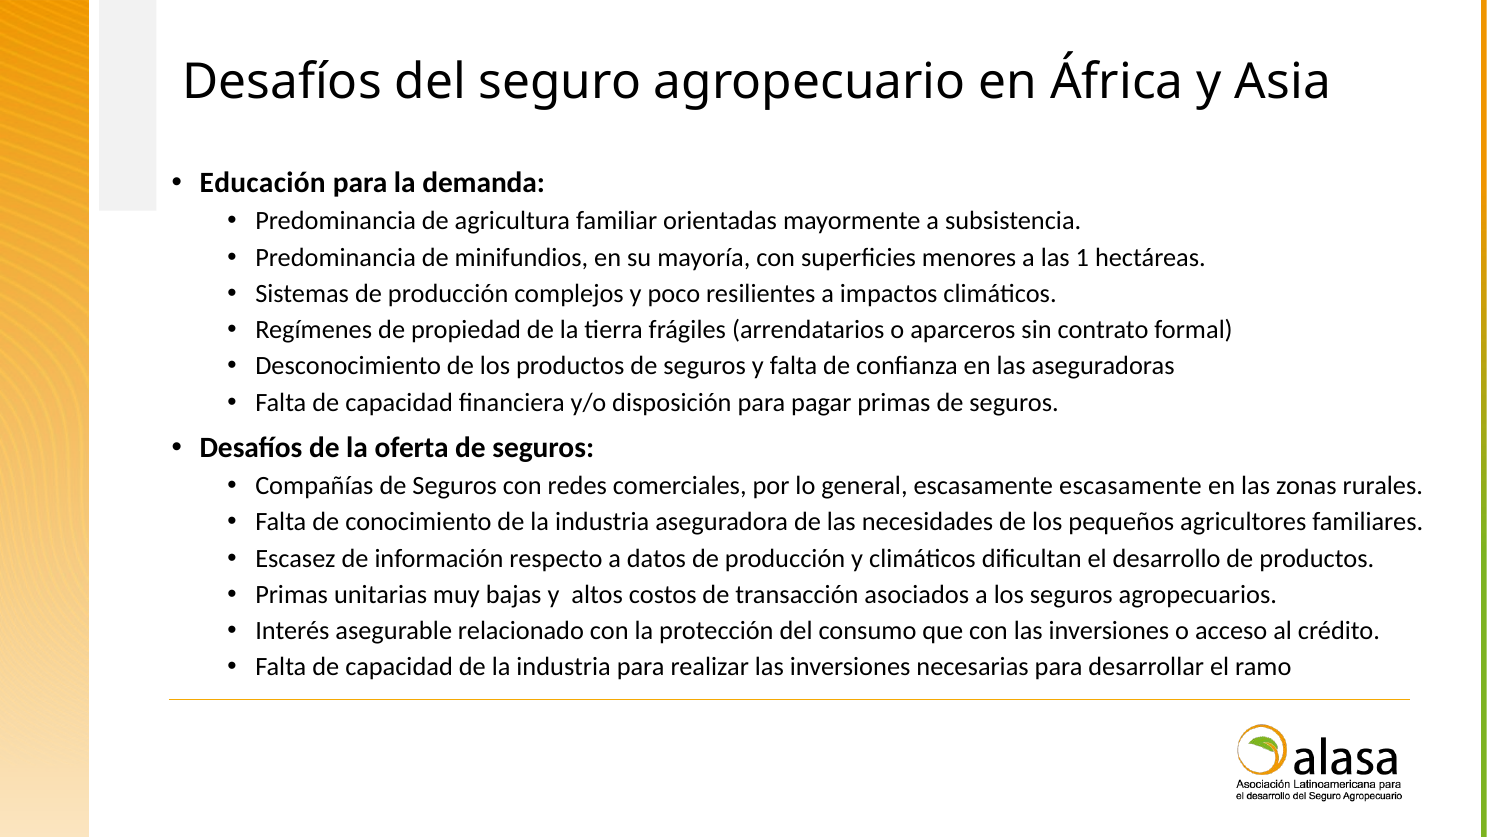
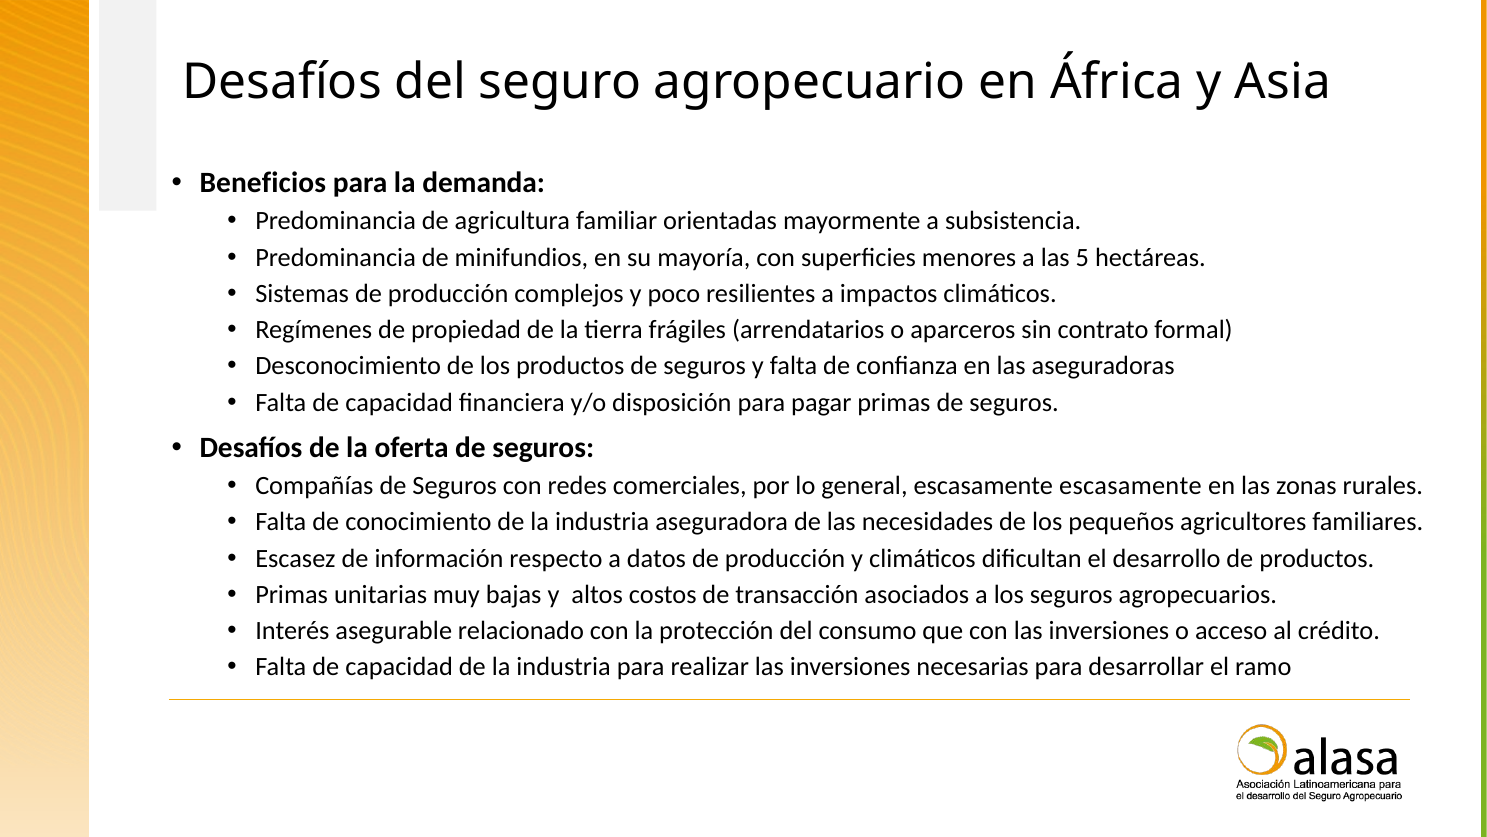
Educación: Educación -> Beneficios (263, 183)
1: 1 -> 5 (1082, 257)
